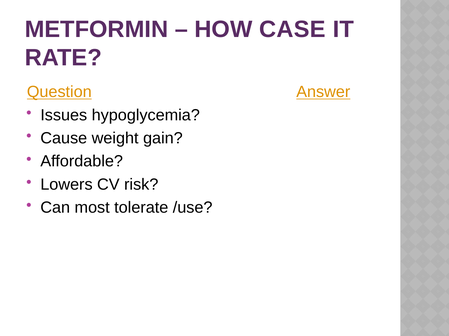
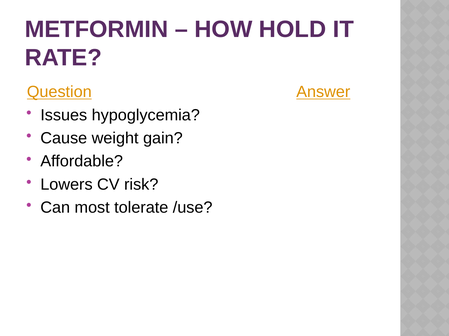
CASE: CASE -> HOLD (293, 29)
